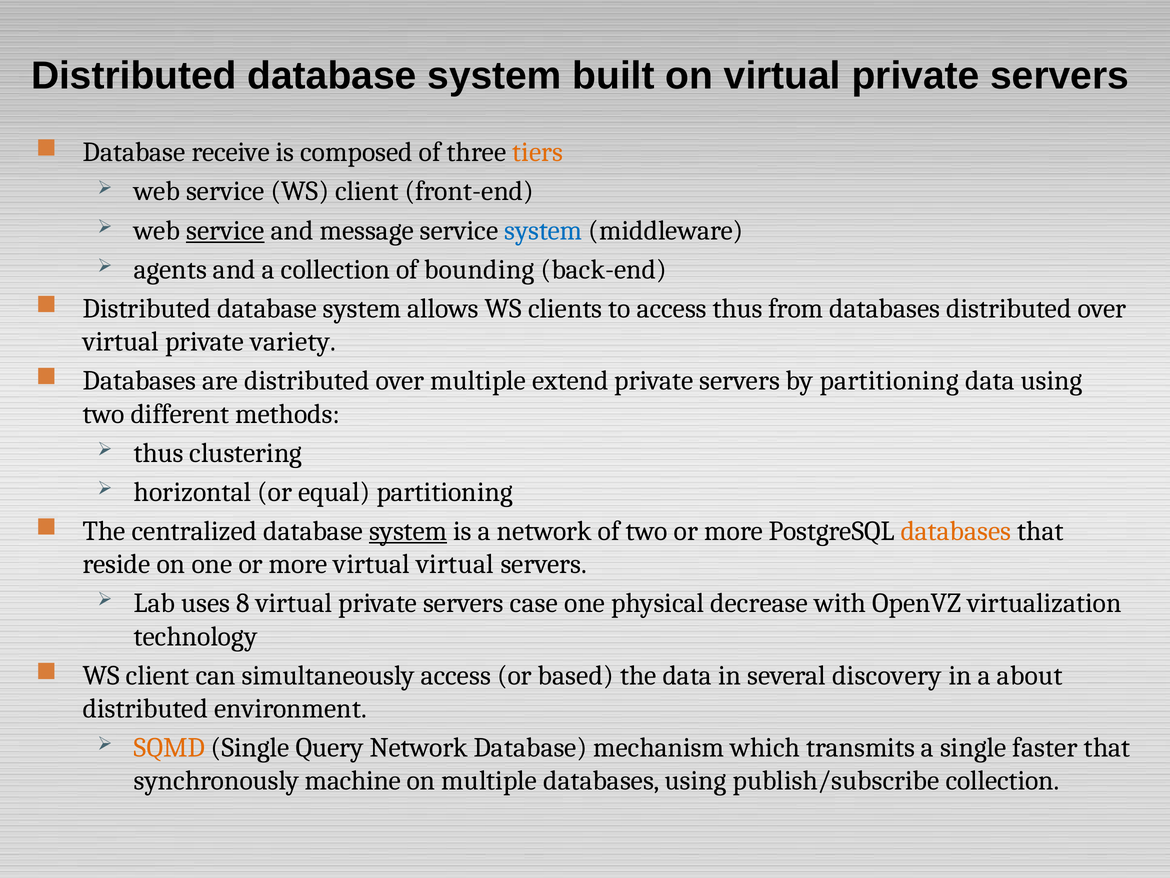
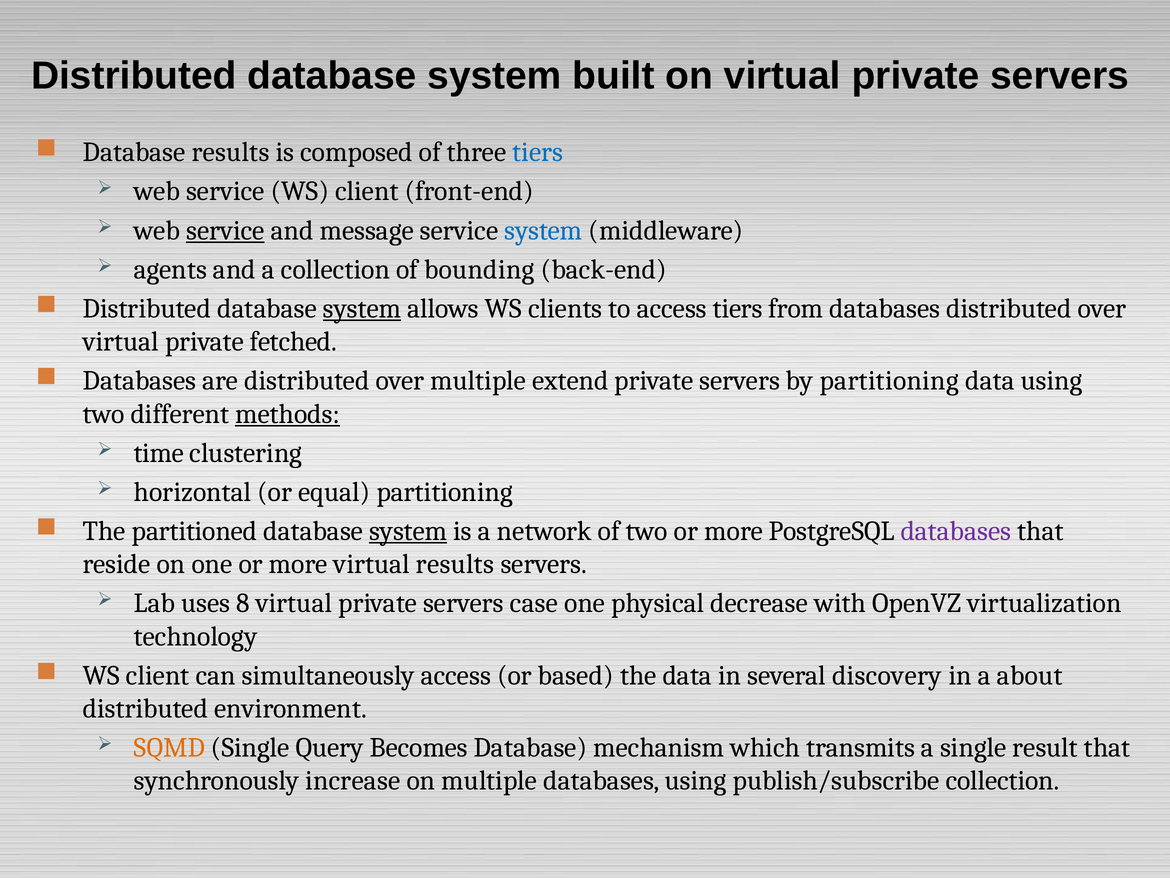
Database receive: receive -> results (230, 152)
tiers colour: orange -> blue (538, 152)
system underline: none -> present (362, 308)
access thus: thus -> tiers (738, 308)
variety: variety -> fetched (293, 341)
methods underline: none -> present (288, 414)
thus: thus -> time (159, 453)
centralized: centralized -> partitioned (195, 531)
databases colour: orange -> purple (956, 531)
virtual virtual: virtual -> results (455, 564)
Query Network: Network -> Becomes (419, 747)
faster: faster -> result (1045, 747)
machine: machine -> increase (353, 780)
